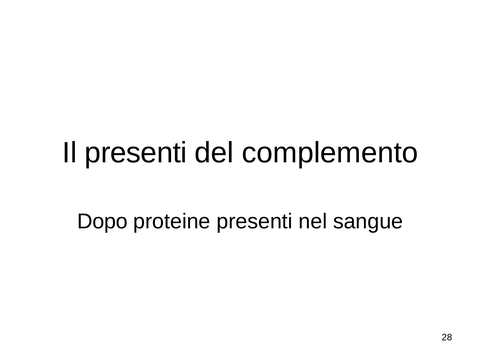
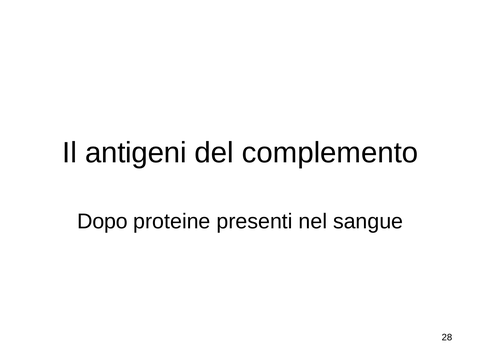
Il presenti: presenti -> antigeni (136, 153)
